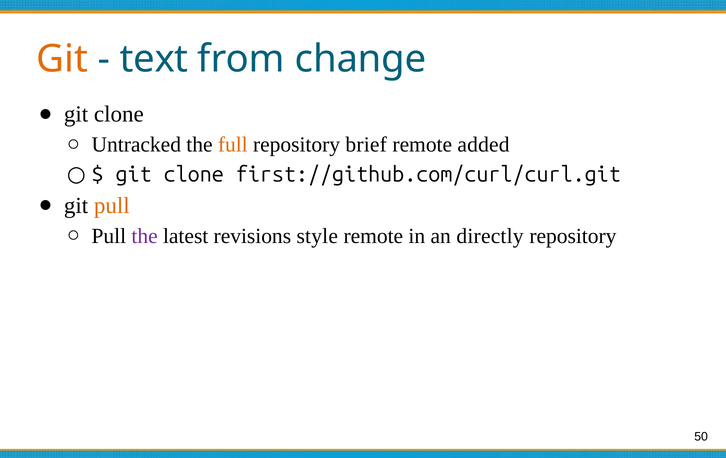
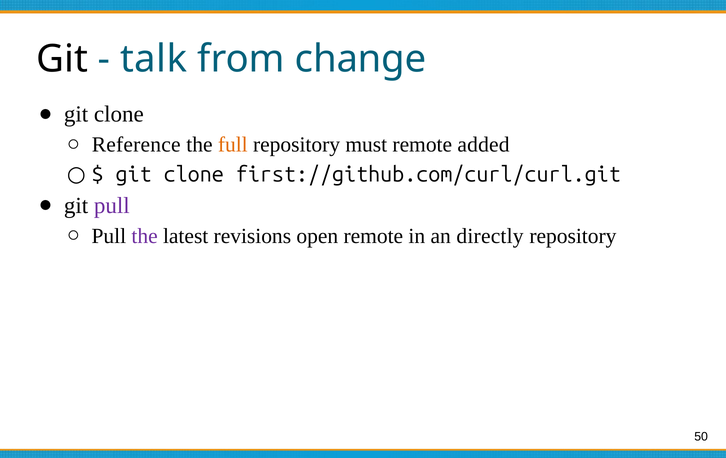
Git colour: orange -> black (62, 59)
text: text -> talk (154, 59)
Untracked: Untracked -> Reference (136, 145)
brief: brief -> must (366, 145)
pull colour: orange -> purple (112, 205)
style: style -> open (317, 236)
